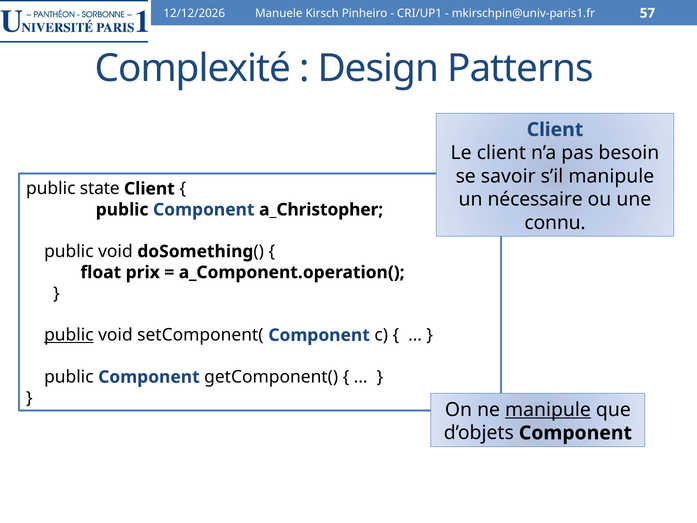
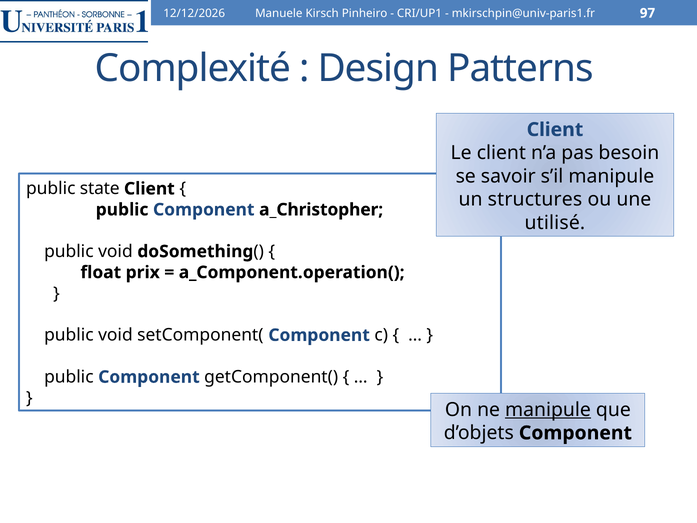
57: 57 -> 97 (647, 13)
nécessaire: nécessaire -> structures (535, 199)
connu: connu -> utilisé (555, 223)
public underline: present -> none (69, 335)
